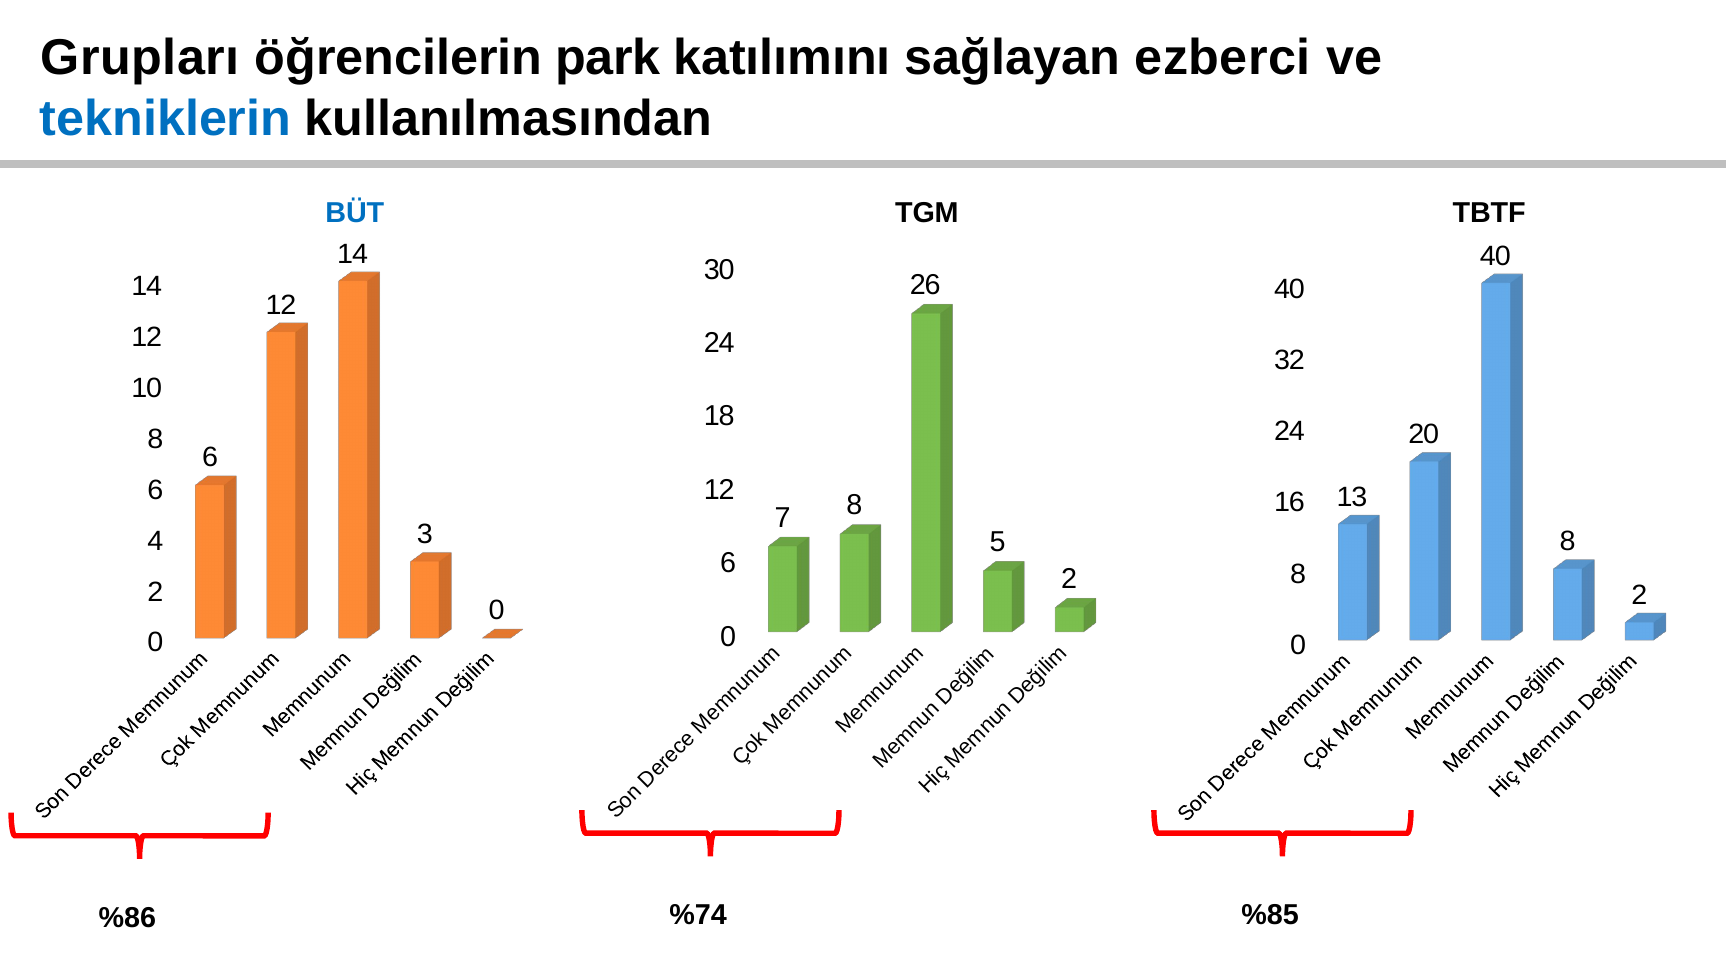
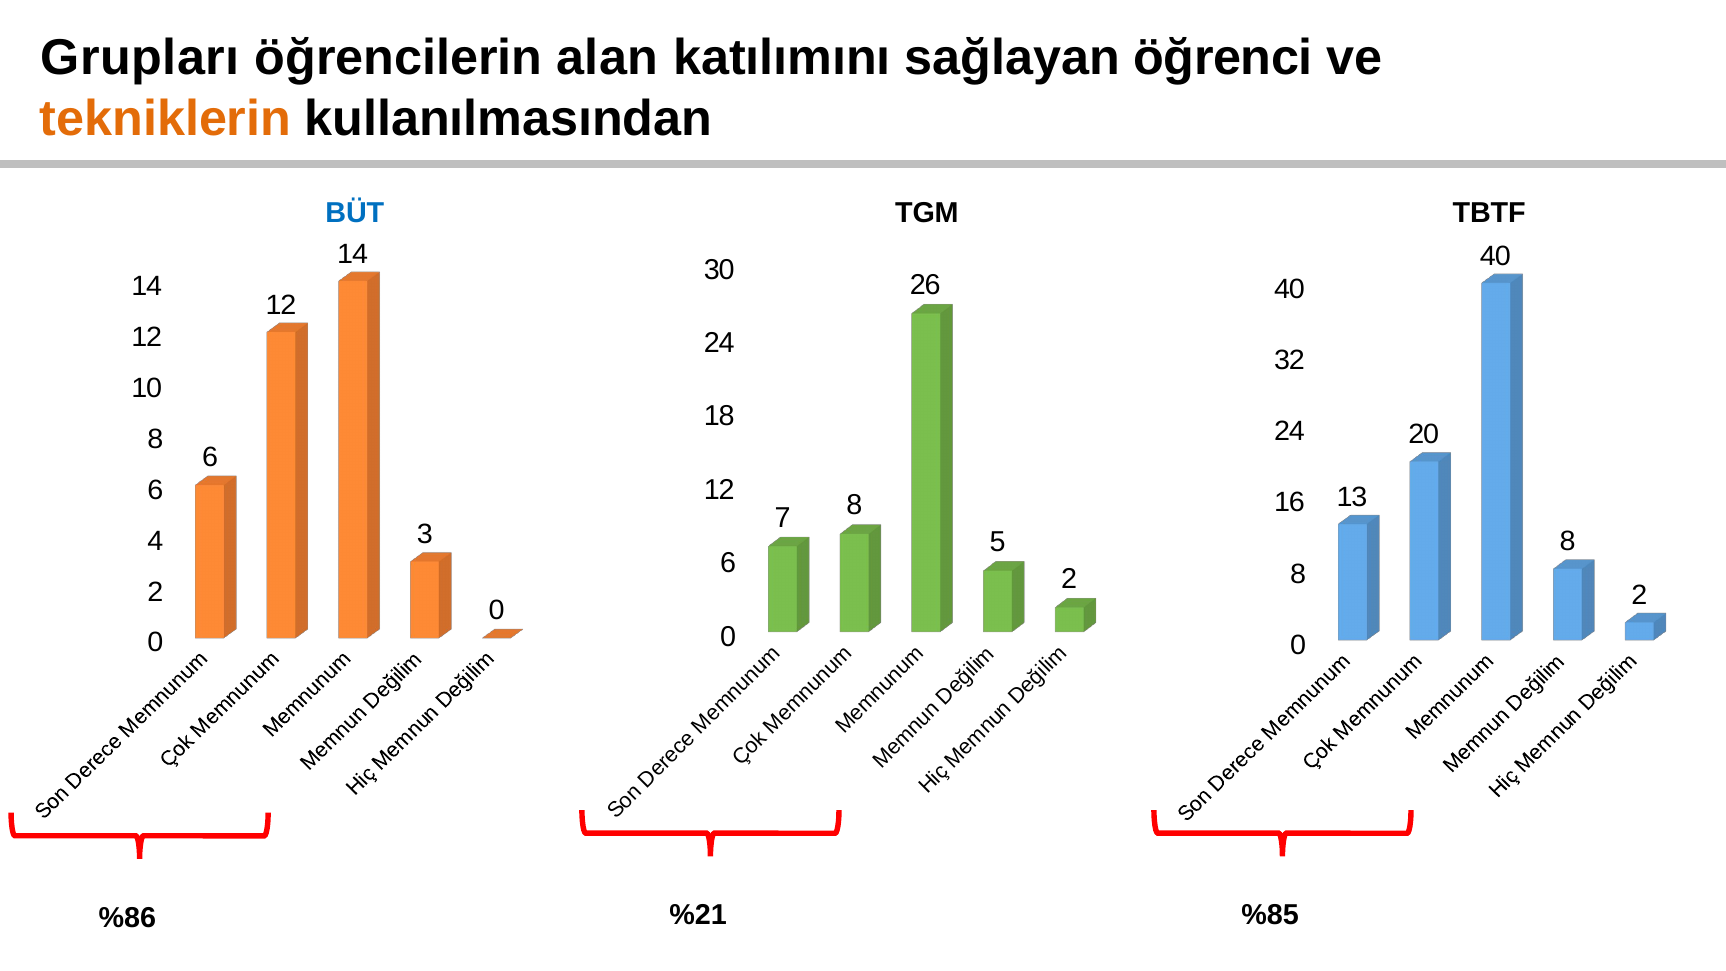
park: park -> alan (608, 58)
ezberci: ezberci -> öğrenci (1223, 58)
tekniklerin colour: blue -> orange (166, 118)
%74: %74 -> %21 (698, 915)
